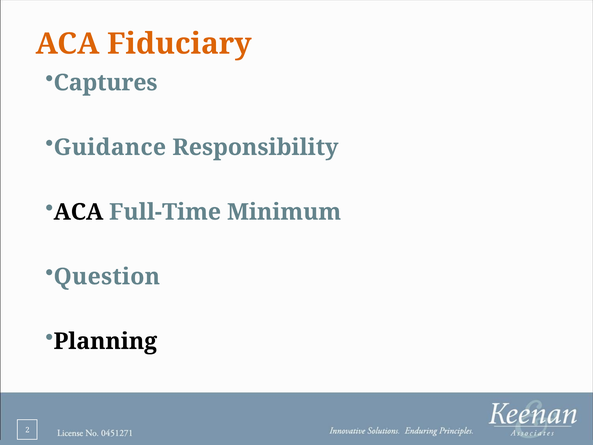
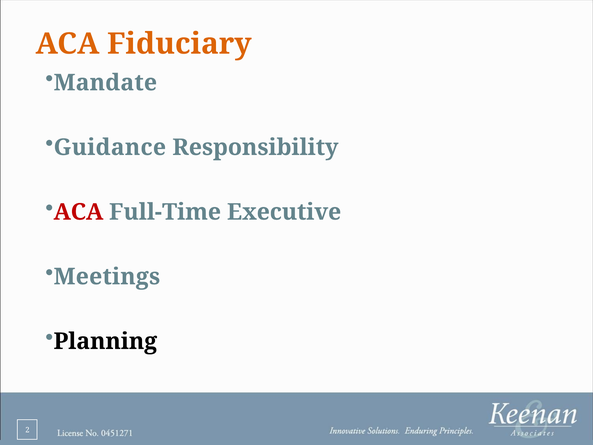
Captures: Captures -> Mandate (105, 83)
ACA colour: black -> red (78, 212)
Minimum: Minimum -> Executive (284, 212)
Question: Question -> Meetings (107, 277)
